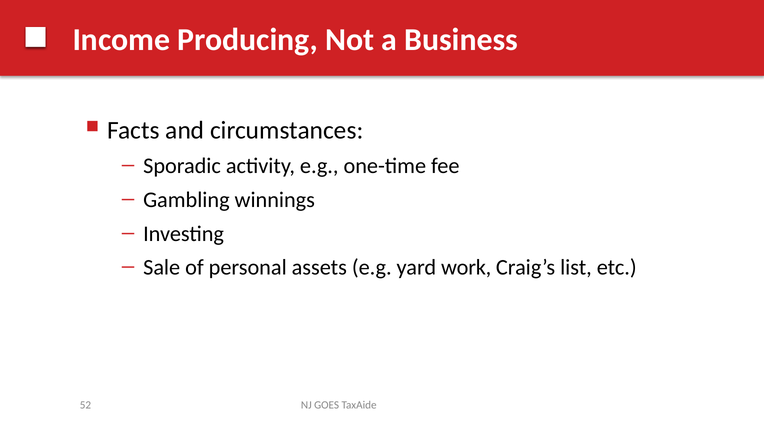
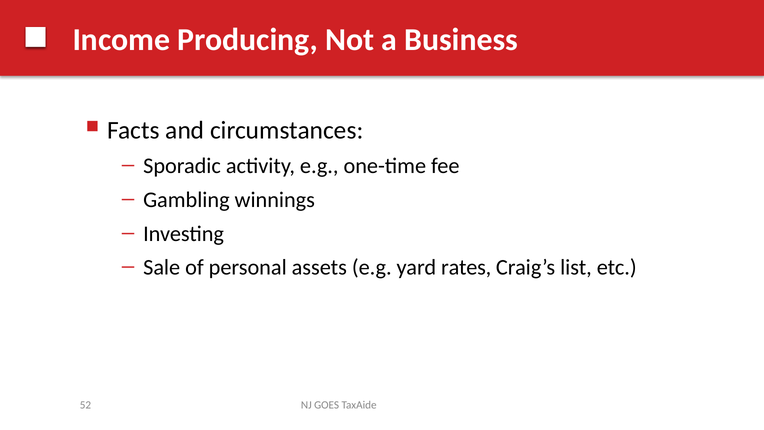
work: work -> rates (466, 267)
